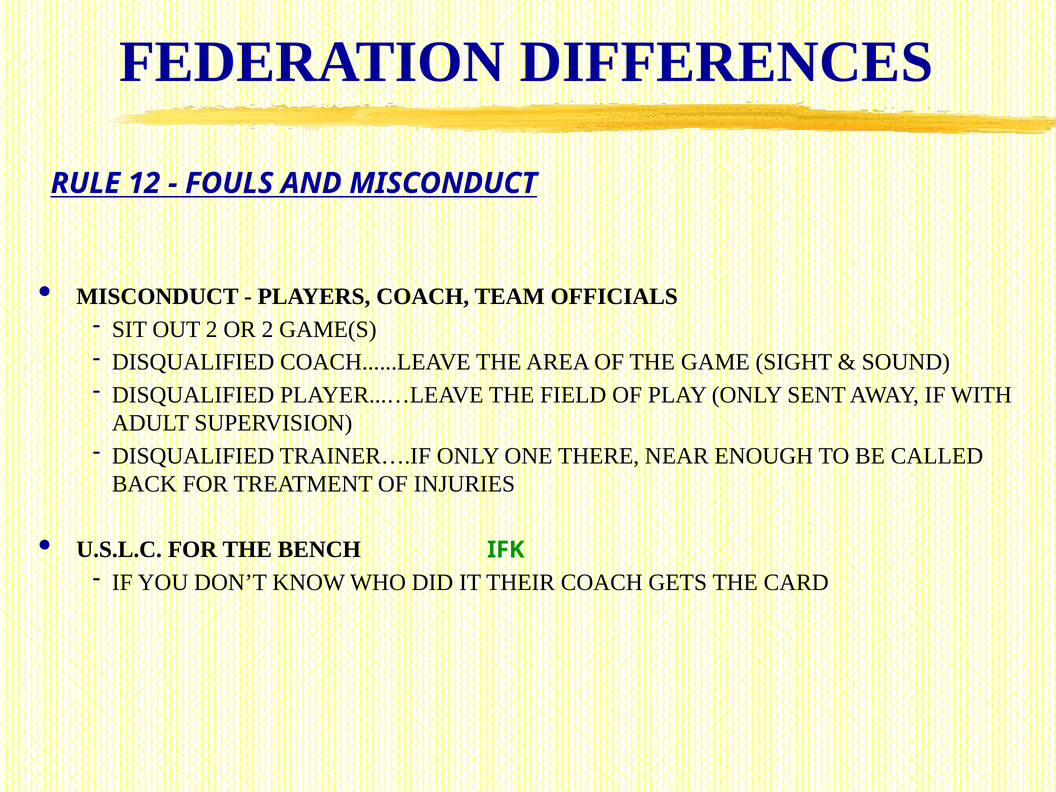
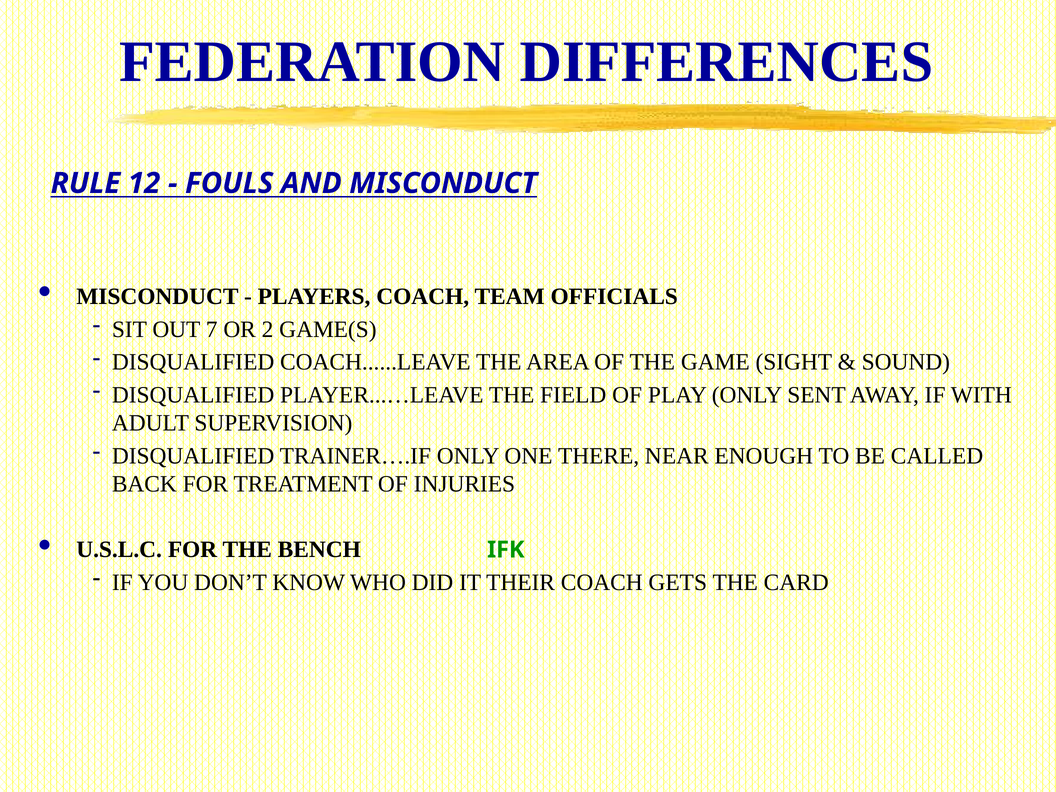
OUT 2: 2 -> 7 (212, 329)
